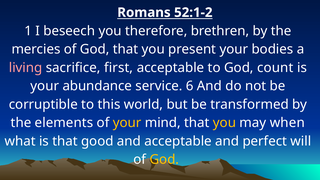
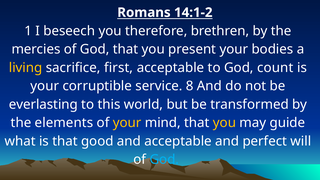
52:1-2: 52:1-2 -> 14:1-2 (193, 12)
living colour: pink -> yellow (26, 68)
abundance: abundance -> corruptible (97, 86)
6: 6 -> 8 (190, 86)
corruptible: corruptible -> everlasting (43, 104)
when: when -> guide (287, 123)
God colour: yellow -> light blue (164, 160)
